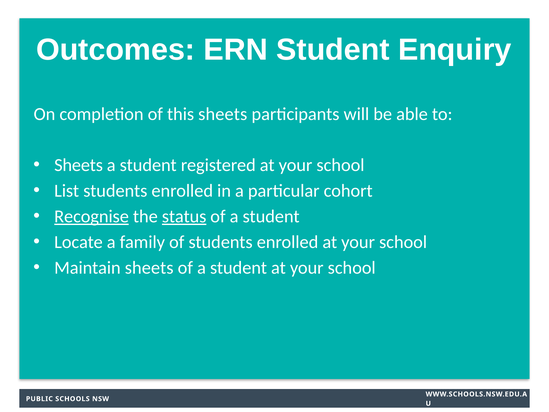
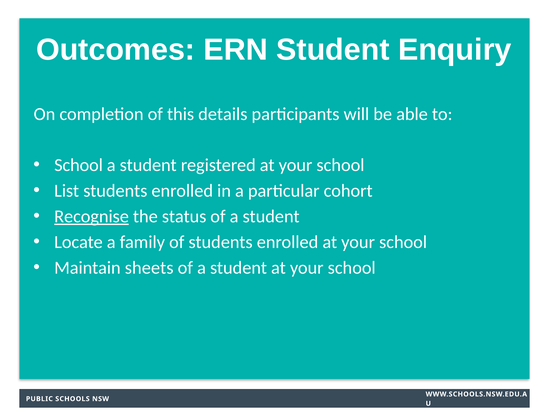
this sheets: sheets -> details (223, 114)
Sheets: Sheets -> School (79, 165)
status underline: present -> none (184, 216)
